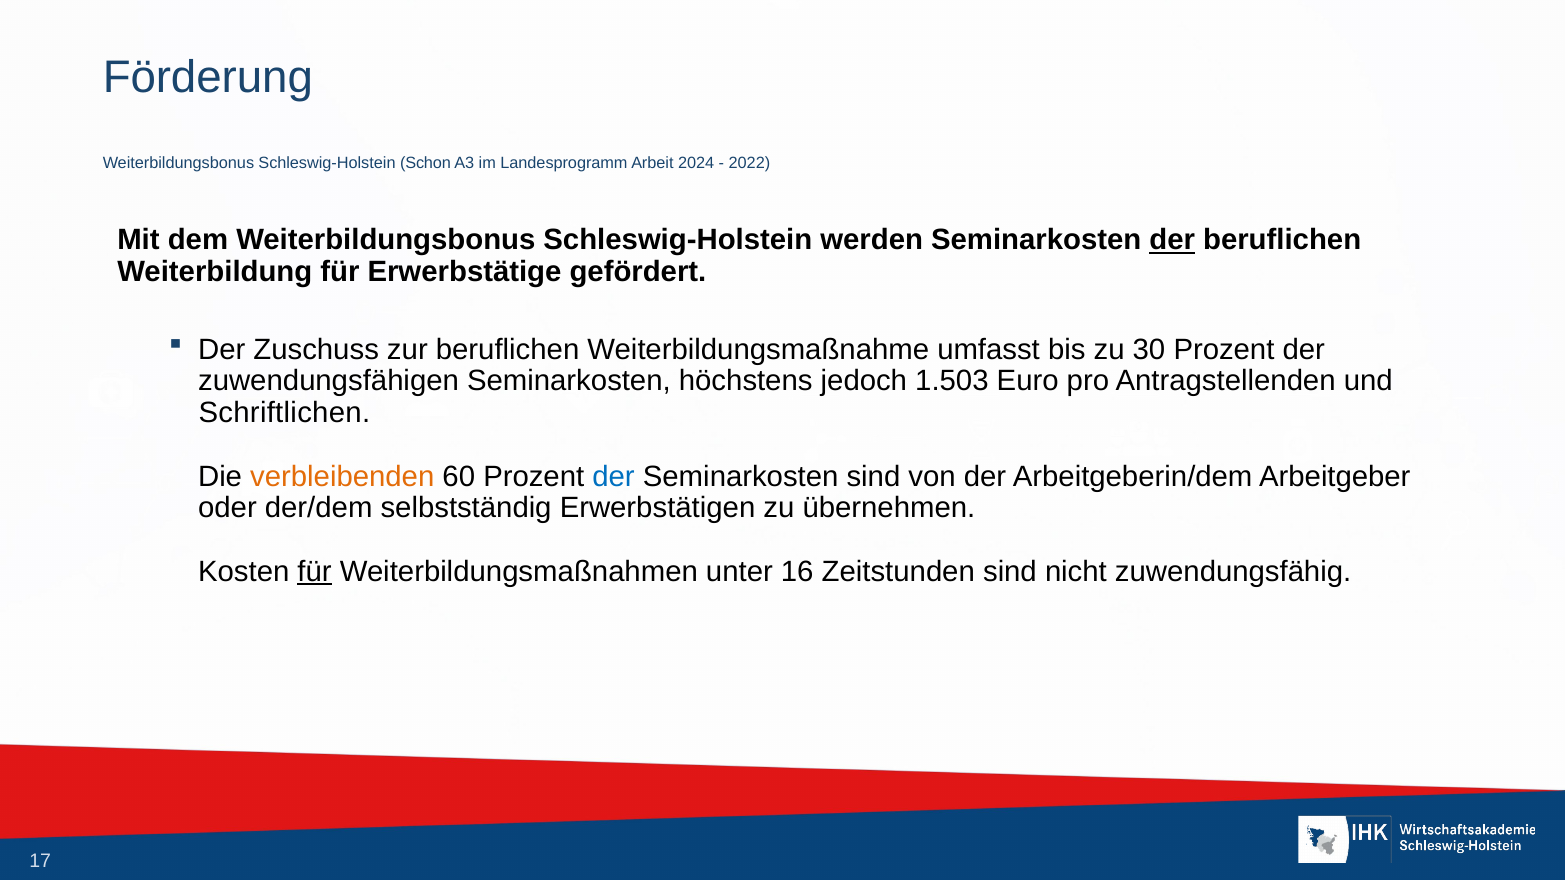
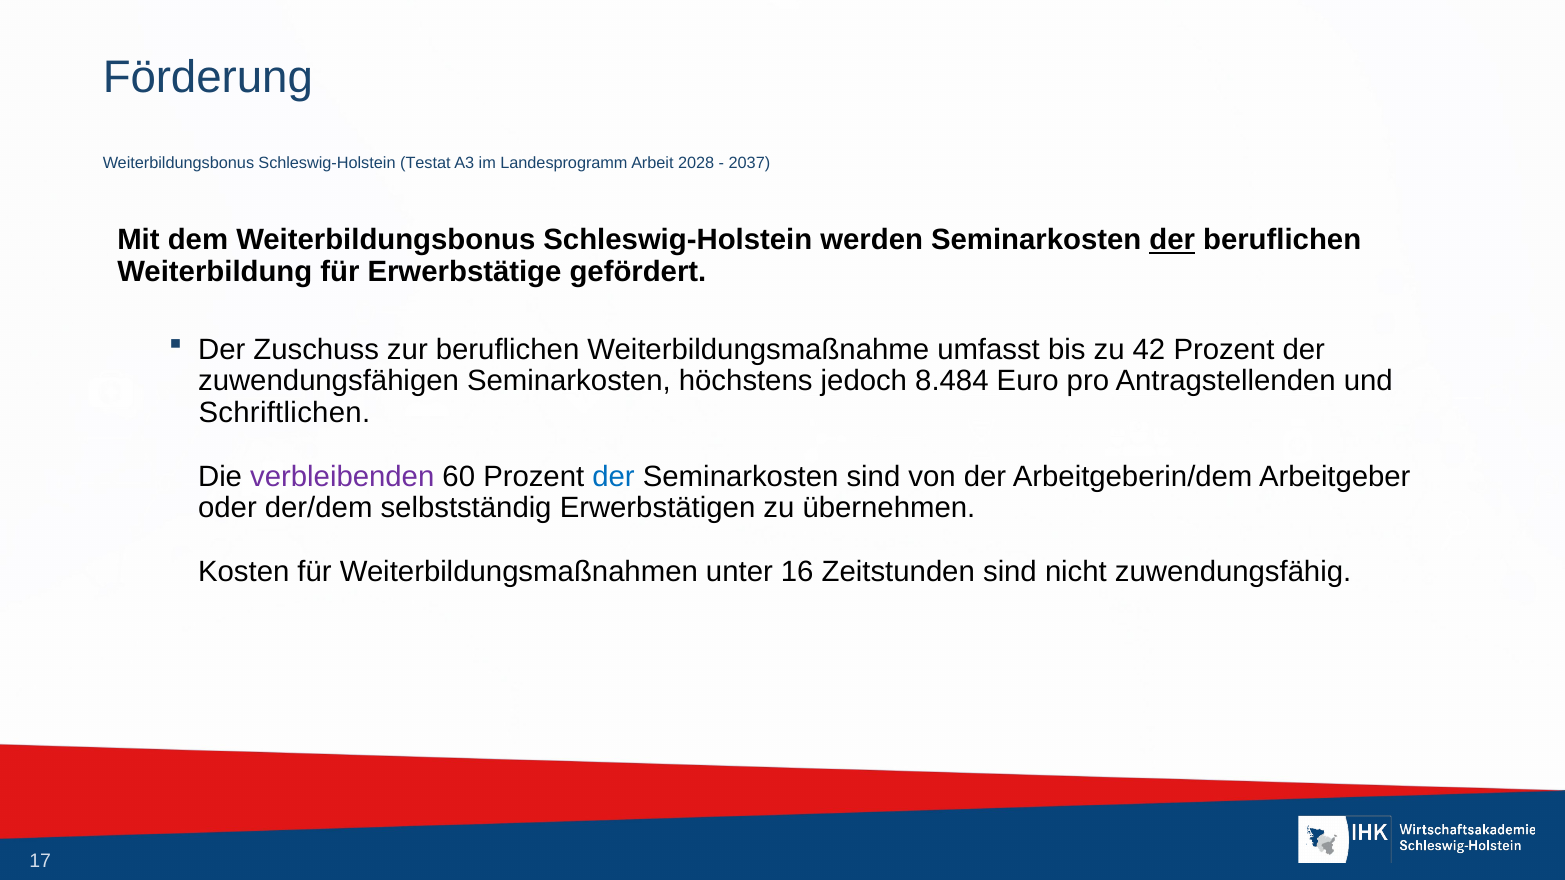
Schon: Schon -> Testat (425, 163)
2024: 2024 -> 2028 (696, 163)
2022: 2022 -> 2037 (749, 163)
30: 30 -> 42 (1149, 350)
1.503: 1.503 -> 8.484 (952, 381)
verbleibenden colour: orange -> purple (342, 477)
für underline: present -> none (315, 572)
